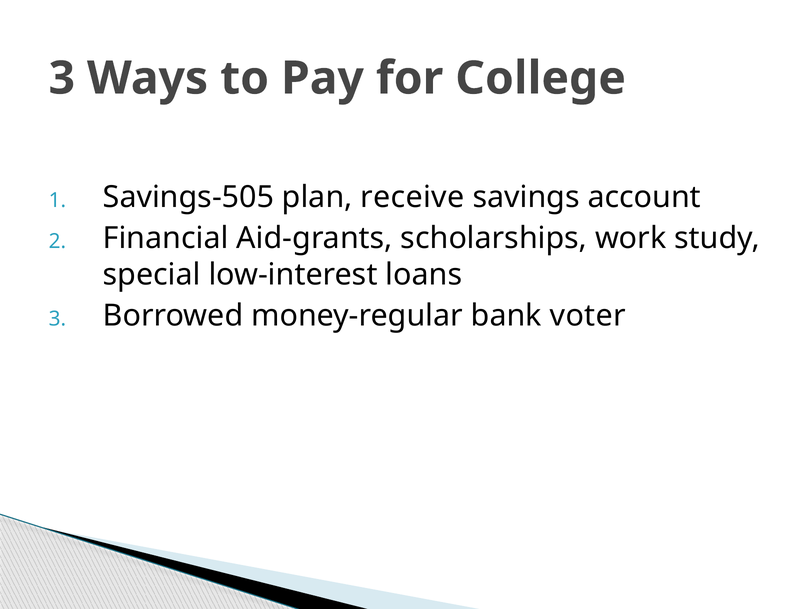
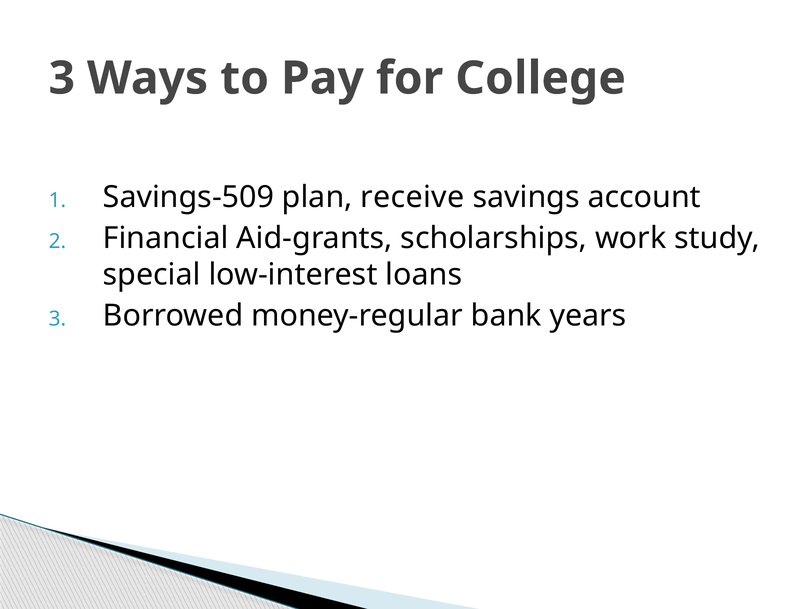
Savings-505: Savings-505 -> Savings-509 (188, 197)
voter: voter -> years (588, 316)
